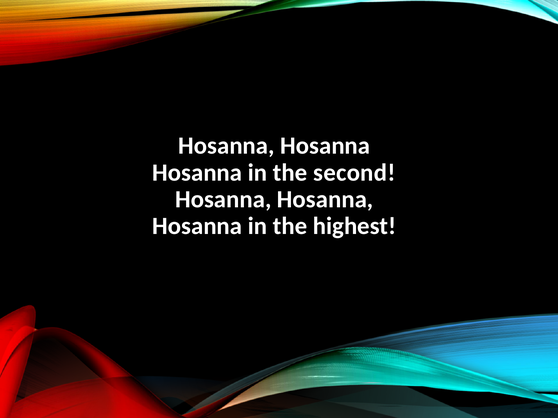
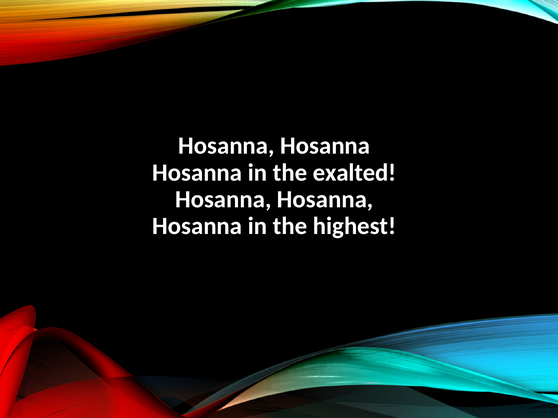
second: second -> exalted (355, 173)
